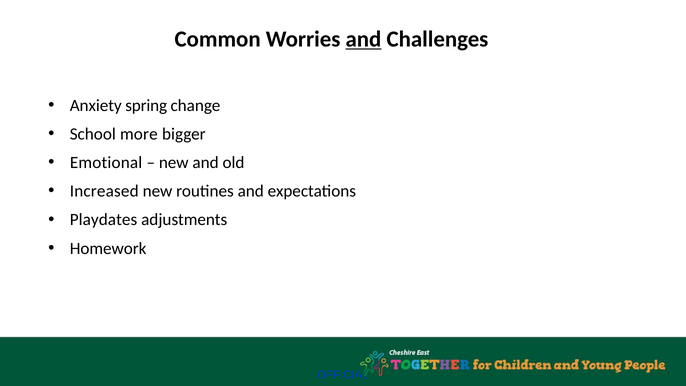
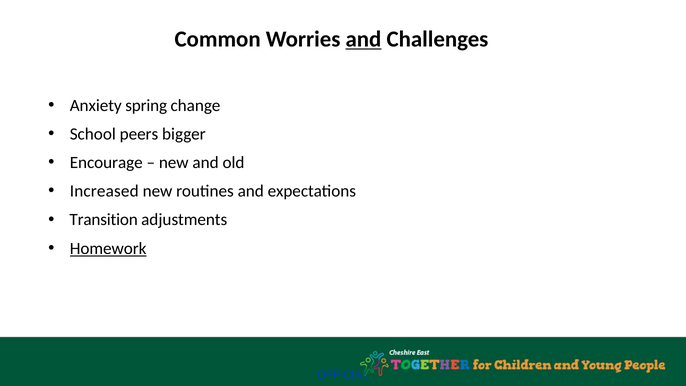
more: more -> peers (139, 134)
Emotional: Emotional -> Encourage (106, 163)
Playdates: Playdates -> Transition (104, 220)
Homework underline: none -> present (108, 248)
